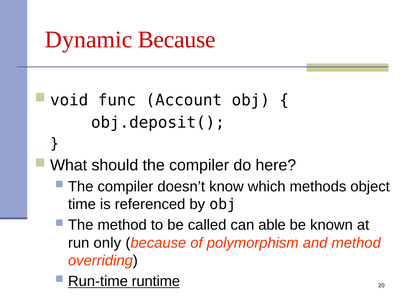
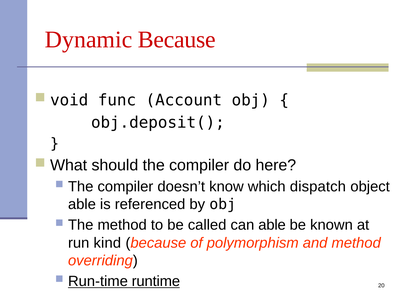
methods: methods -> dispatch (318, 187)
time: time -> able (82, 204)
only: only -> kind (107, 243)
